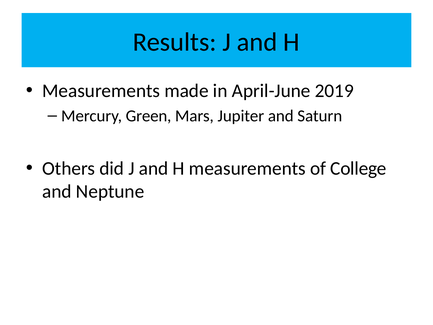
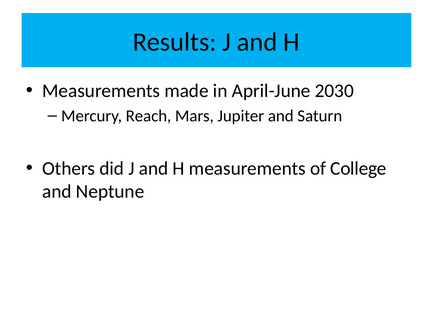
2019: 2019 -> 2030 (334, 91)
Green: Green -> Reach (148, 116)
